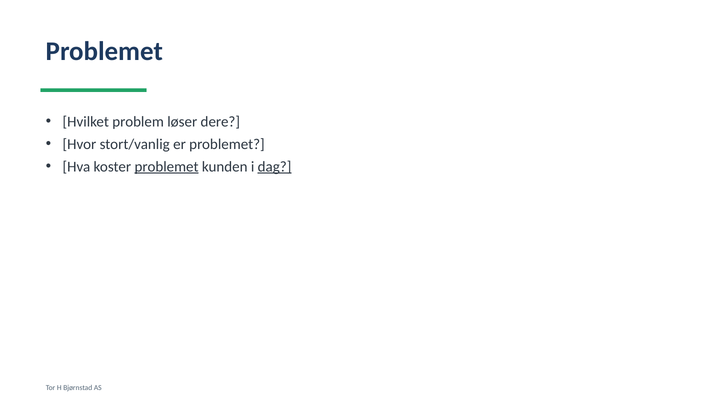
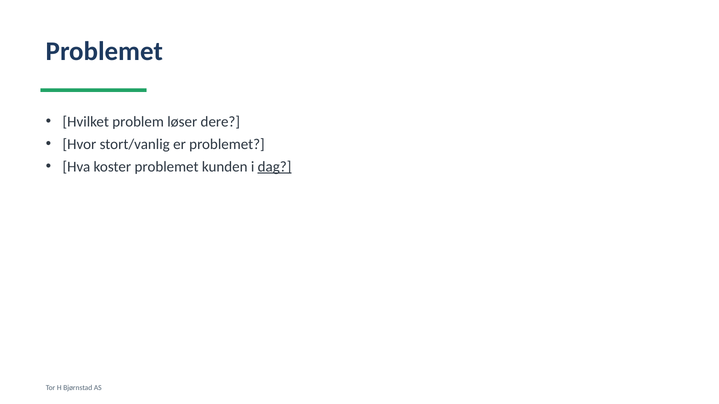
problemet underline: present -> none (167, 167)
